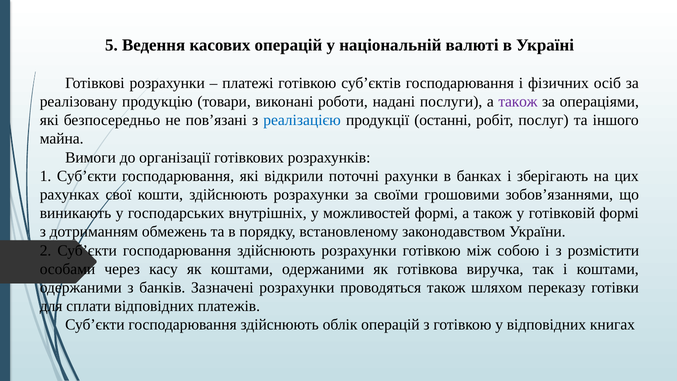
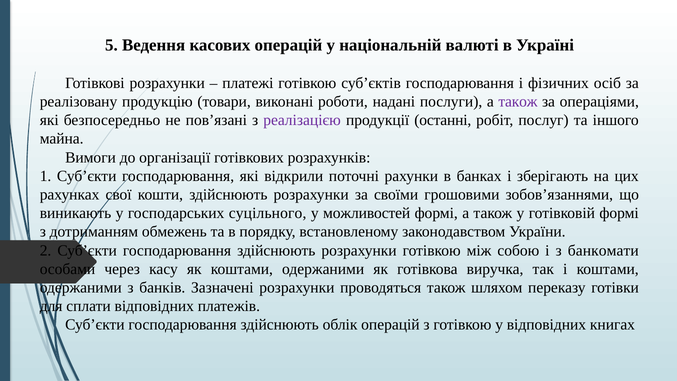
реалізацією colour: blue -> purple (302, 120)
внутрішніх: внутрішніх -> суцільного (268, 213)
розмістити: розмістити -> банкомати (603, 250)
